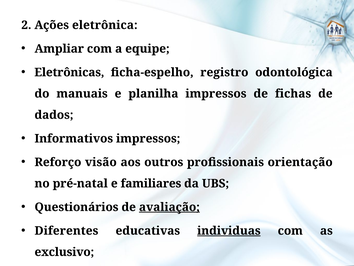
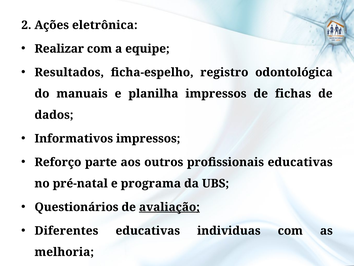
Ampliar: Ampliar -> Realizar (59, 49)
Eletrônicas: Eletrônicas -> Resultados (69, 72)
visão: visão -> parte (101, 162)
profissionais orientação: orientação -> educativas (300, 162)
familiares: familiares -> programa (151, 183)
individuas underline: present -> none (229, 230)
exclusivo: exclusivo -> melhoria (64, 252)
